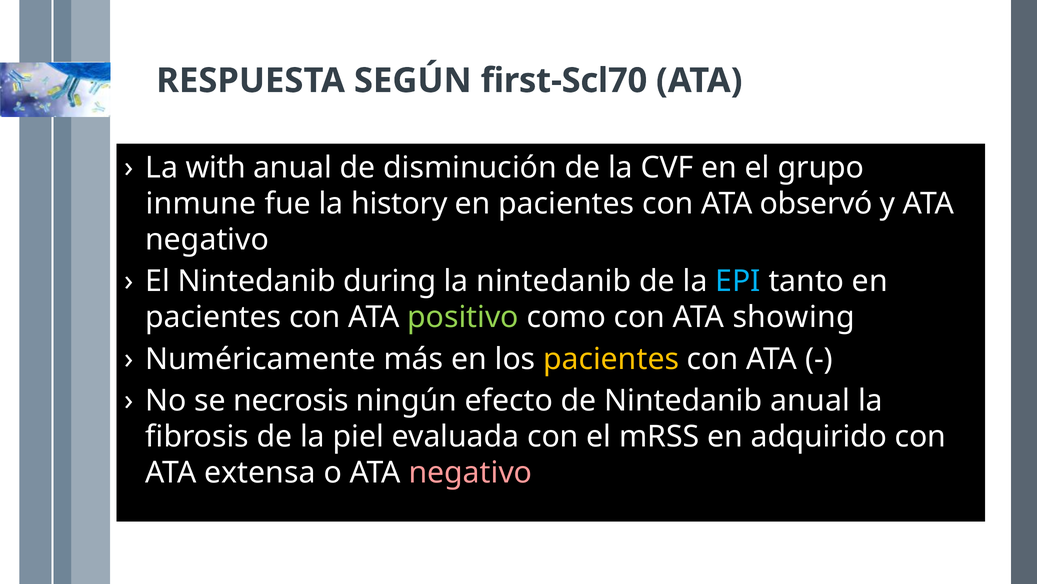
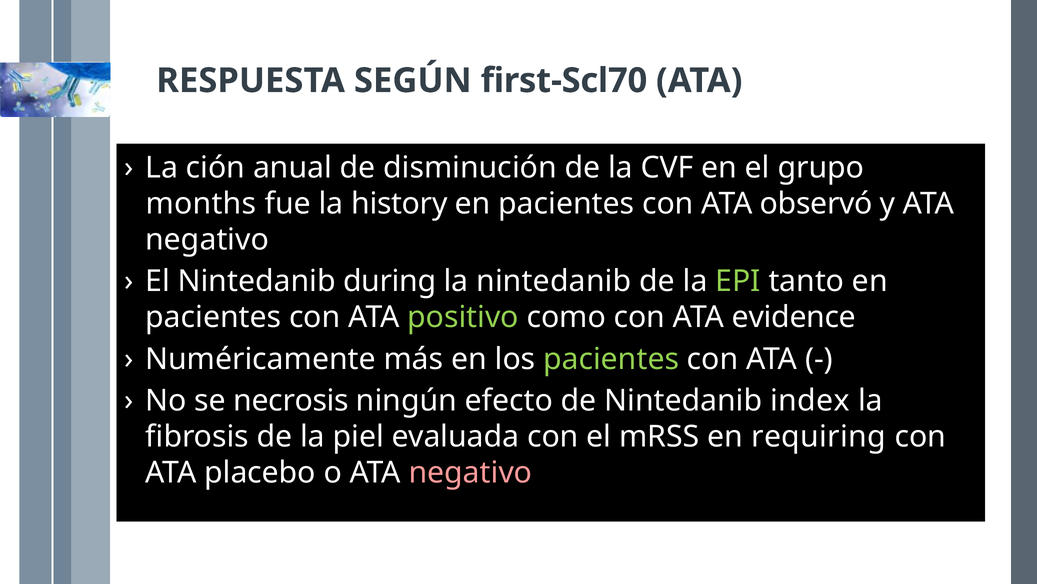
with: with -> ción (216, 167)
inmune: inmune -> months (201, 203)
EPI colour: light blue -> light green (738, 281)
showing: showing -> evidence (794, 317)
pacientes colour: yellow -> light green (611, 359)
Nintedanib anual: anual -> index (810, 401)
adquirido: adquirido -> requiring (819, 437)
extensa: extensa -> placebo (260, 472)
